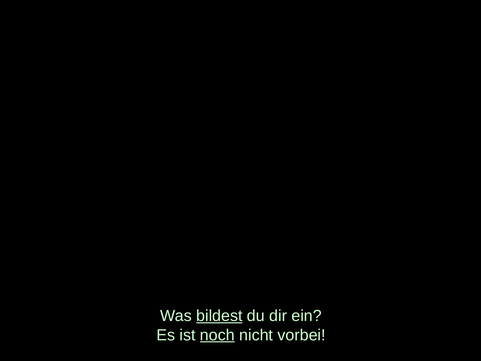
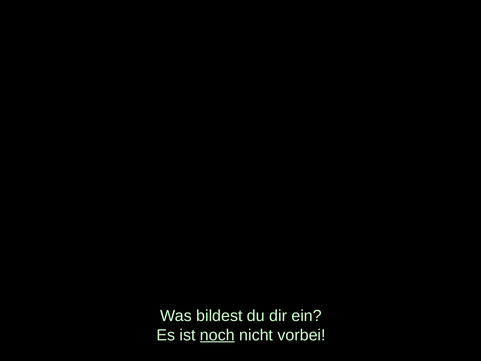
bildest underline: present -> none (219, 316)
